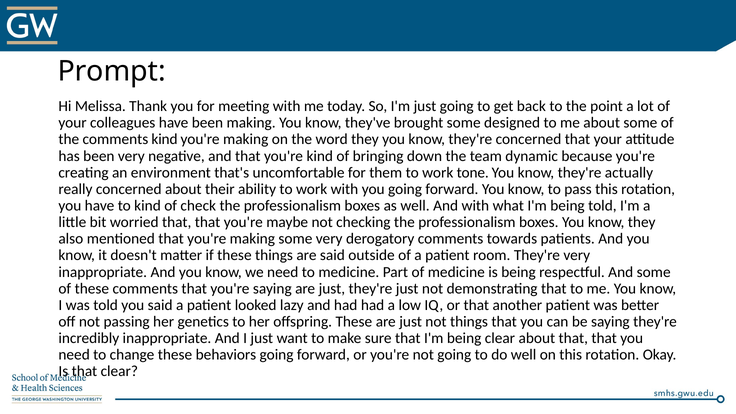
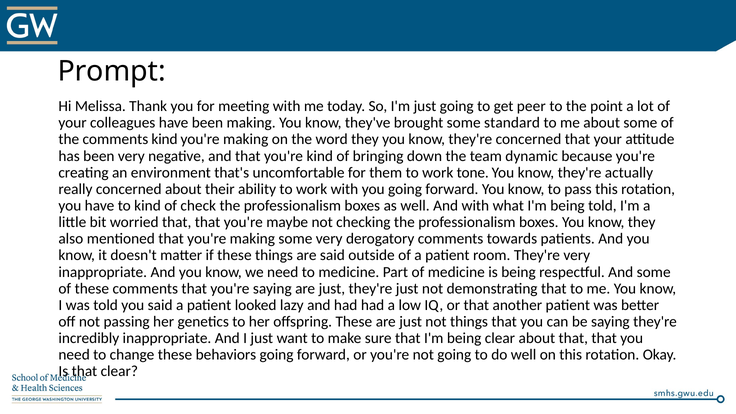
back: back -> peer (531, 106)
designed: designed -> standard (512, 123)
